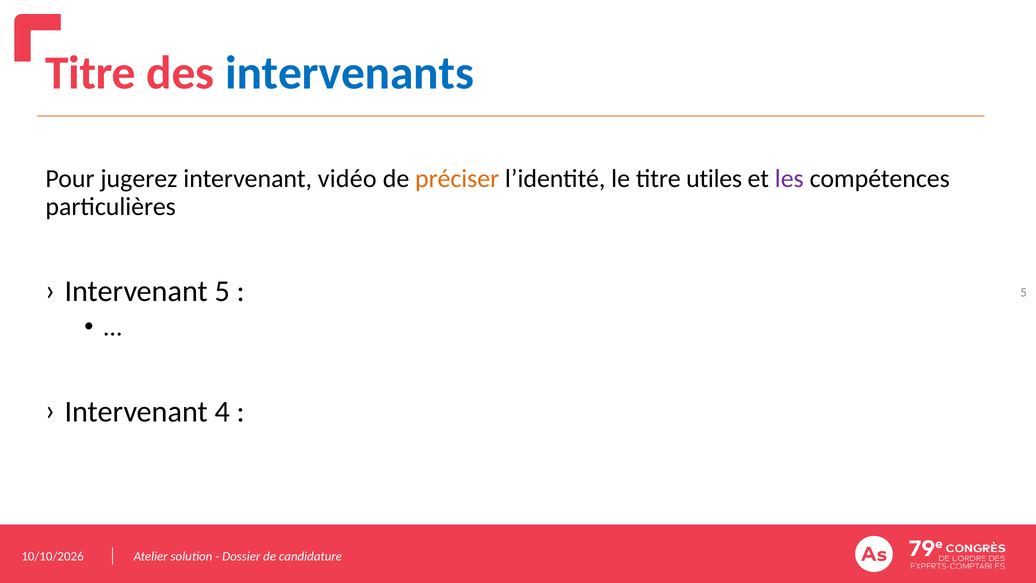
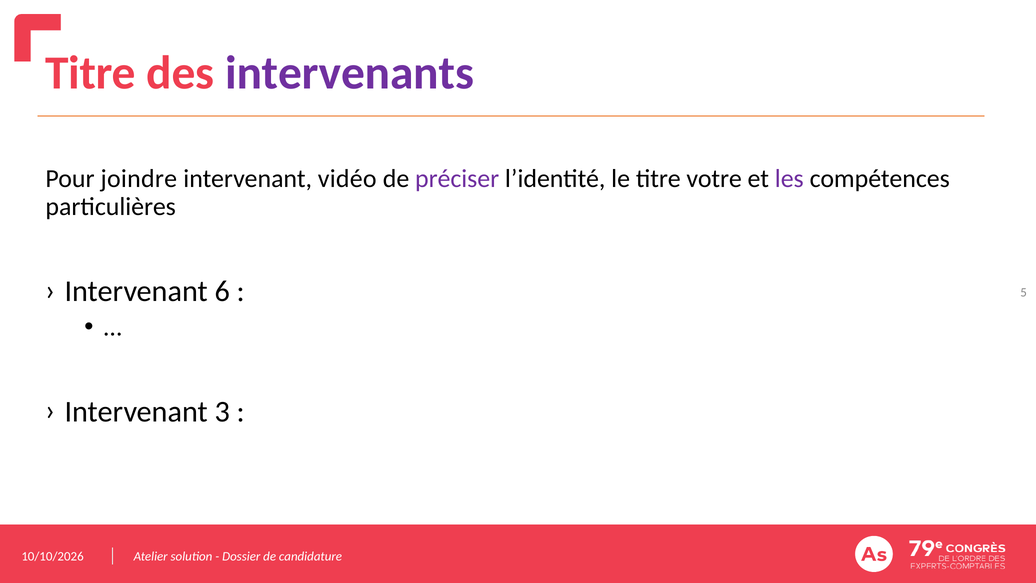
intervenants colour: blue -> purple (350, 73)
jugerez: jugerez -> joindre (139, 179)
préciser colour: orange -> purple (457, 179)
utiles: utiles -> votre (714, 179)
Intervenant 5: 5 -> 6 (222, 291)
4: 4 -> 3 (222, 412)
